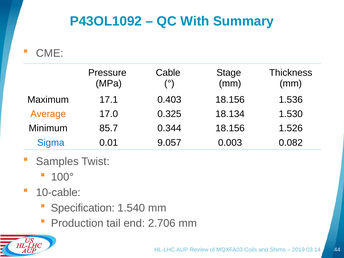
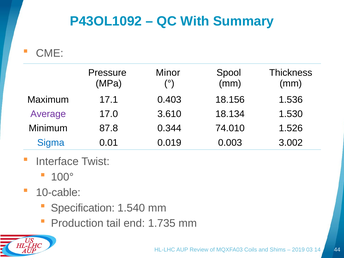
Cable: Cable -> Minor (168, 73)
Stage: Stage -> Spool (229, 73)
Average colour: orange -> purple (48, 114)
0.325: 0.325 -> 3.610 (169, 114)
85.7: 85.7 -> 87.8 (109, 128)
0.344 18.156: 18.156 -> 74.010 (230, 128)
9.057: 9.057 -> 0.019 (169, 143)
0.082: 0.082 -> 3.002 (291, 143)
Samples: Samples -> Interface (57, 161)
2.706: 2.706 -> 1.735 (162, 223)
